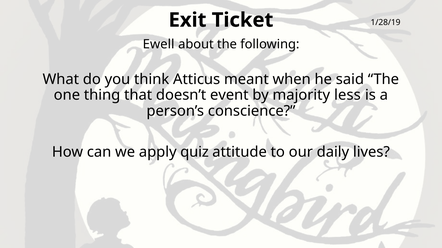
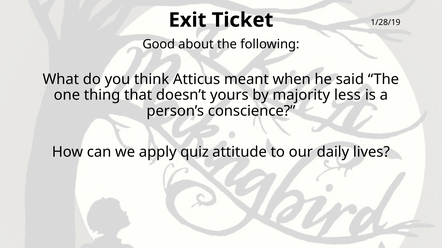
Ewell: Ewell -> Good (159, 44)
event: event -> yours (229, 95)
